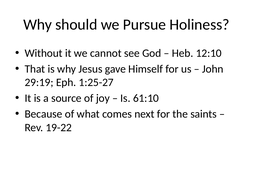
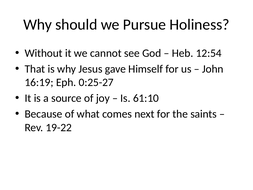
12:10: 12:10 -> 12:54 (209, 53)
29:19: 29:19 -> 16:19 (39, 82)
1:25-27: 1:25-27 -> 0:25-27 (96, 82)
